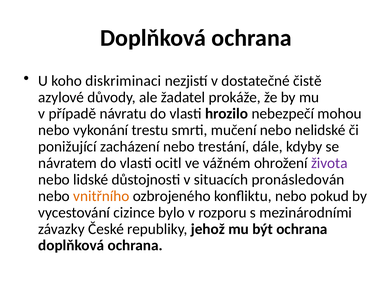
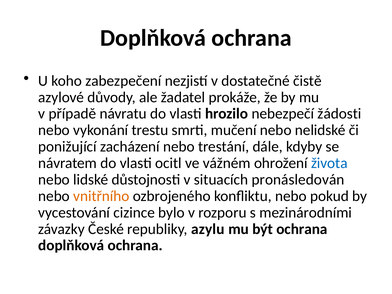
diskriminaci: diskriminaci -> zabezpečení (123, 81)
mohou: mohou -> žádosti (339, 114)
života colour: purple -> blue (329, 163)
jehož: jehož -> azylu (208, 229)
